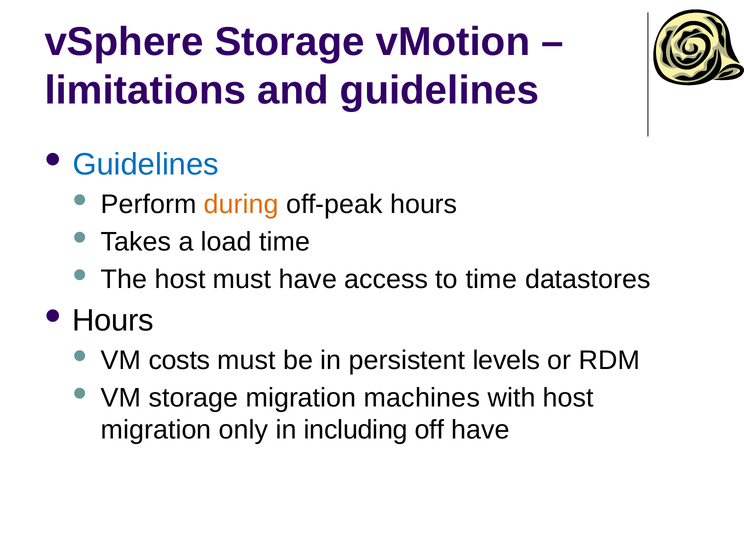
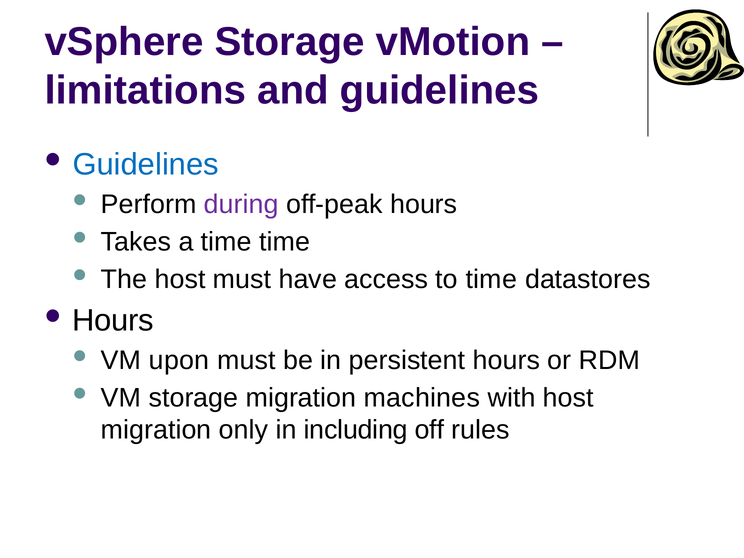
during colour: orange -> purple (241, 204)
a load: load -> time (226, 242)
costs: costs -> upon (179, 360)
persistent levels: levels -> hours (506, 360)
off have: have -> rules (481, 430)
